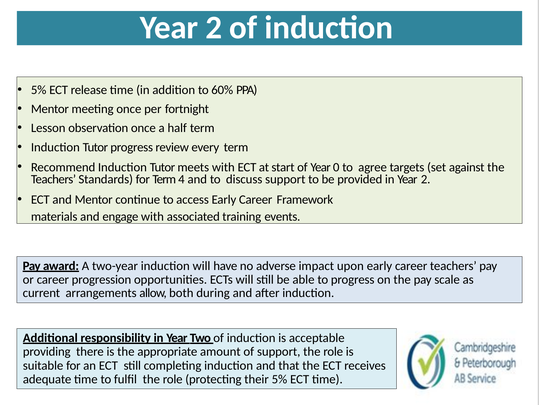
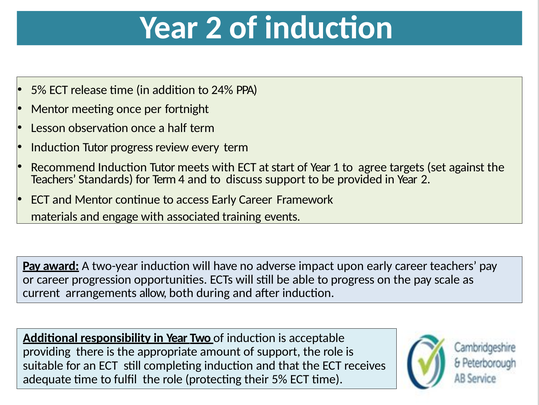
60%: 60% -> 24% (222, 90)
0: 0 -> 1 (336, 167)
